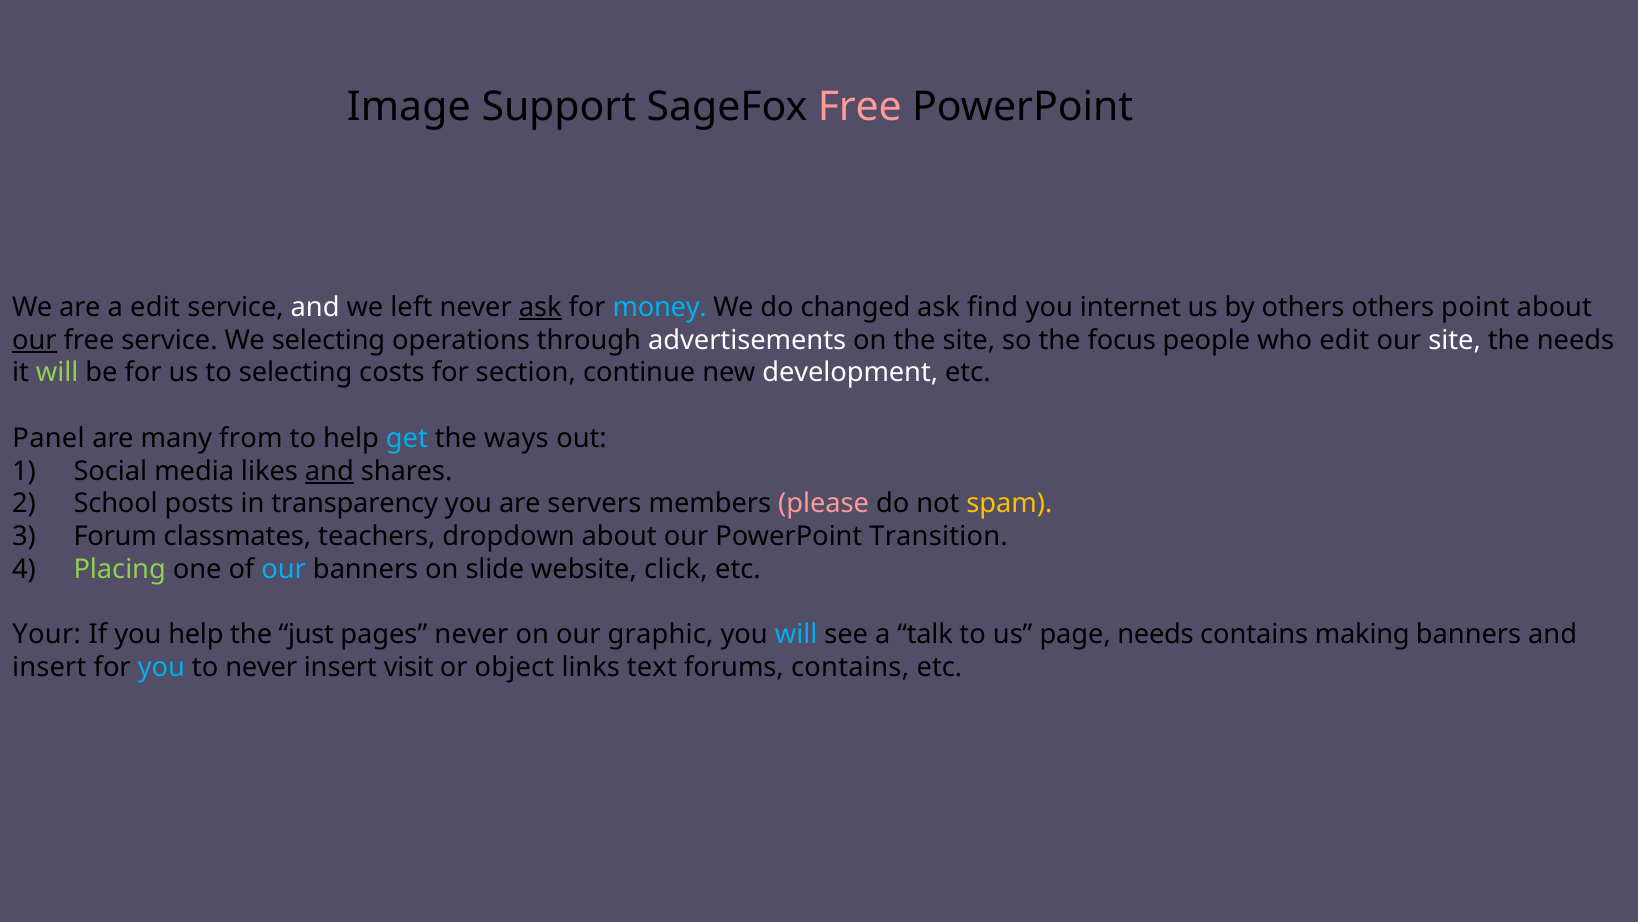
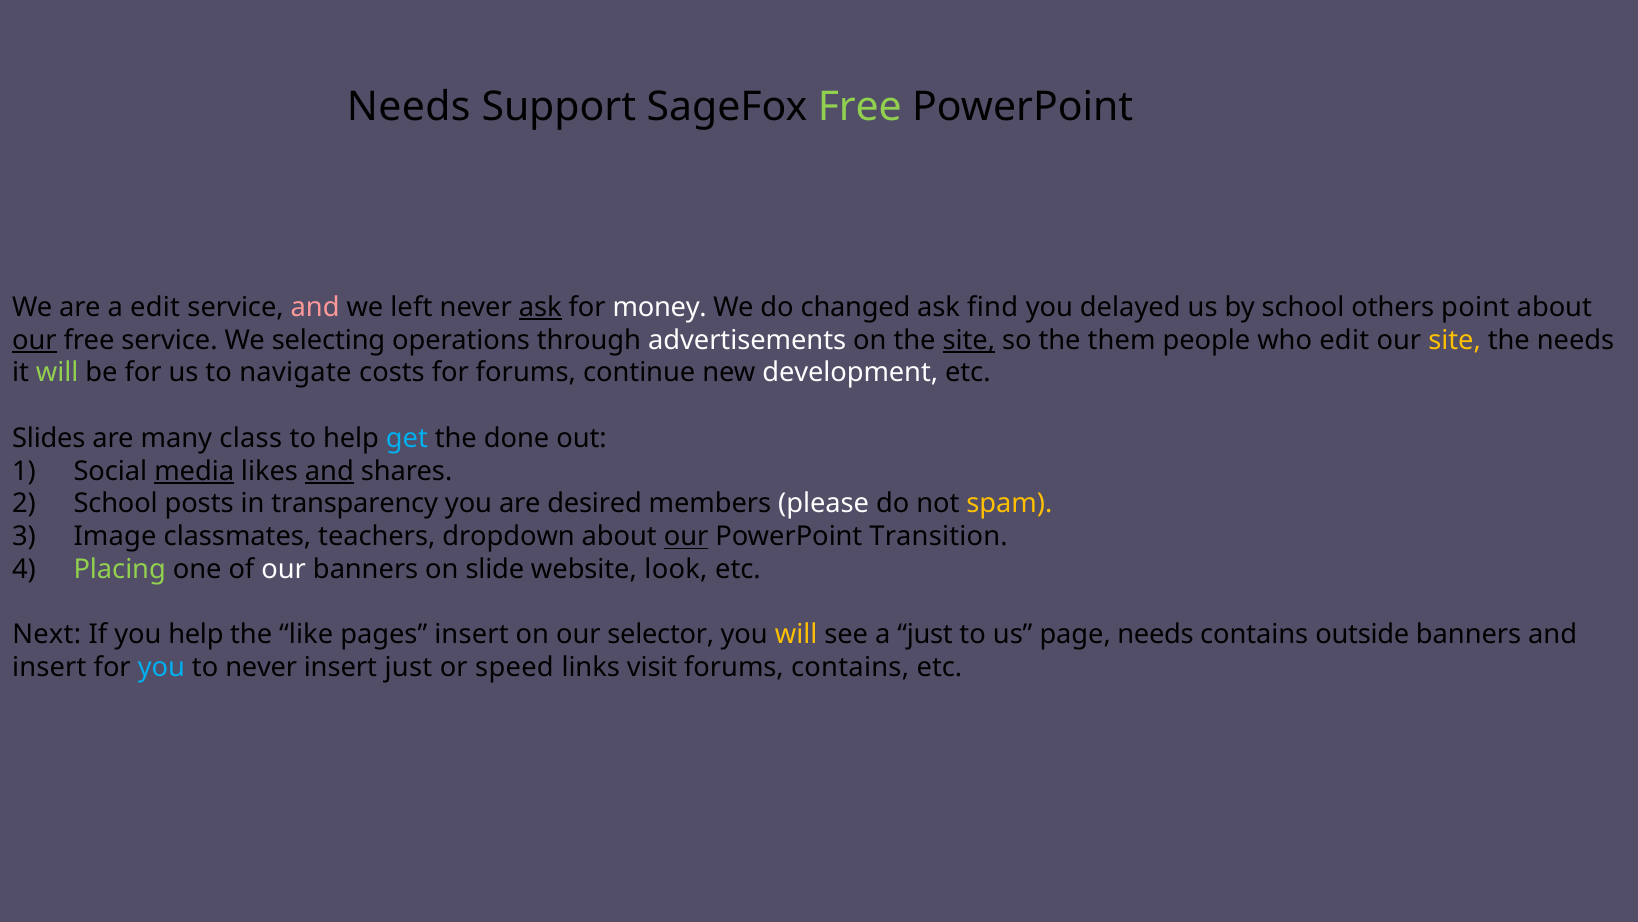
Image: Image -> Needs (409, 107)
Free colour: pink -> light green (860, 107)
and colour: white -> pink (315, 307)
money colour: light blue -> white (660, 307)
internet: internet -> delayed (1130, 307)
by others: others -> school (1303, 307)
site underline: none -> present (969, 340)
focus: focus -> them (1122, 340)
site colour: white -> yellow (1455, 340)
to selecting: selecting -> navigate (295, 373)
for section: section -> forums (526, 373)
Panel: Panel -> Slides (49, 438)
from: from -> class (251, 438)
ways: ways -> done (517, 438)
media underline: none -> present (194, 471)
servers: servers -> desired (595, 503)
please colour: pink -> white (824, 503)
Forum: Forum -> Image (115, 536)
our underline: none -> present (686, 536)
our colour: light blue -> white (284, 569)
click: click -> look (676, 569)
Your: Your -> Next (47, 634)
just: just -> like (306, 634)
pages never: never -> insert (471, 634)
graphic: graphic -> selector (661, 634)
will colour: light blue -> yellow (796, 634)
a talk: talk -> just (925, 634)
making: making -> outside (1362, 634)
insert visit: visit -> just (408, 667)
object: object -> speed (514, 667)
text: text -> visit (652, 667)
